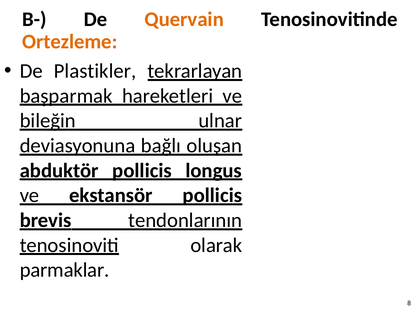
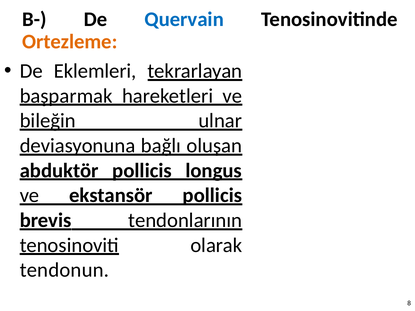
Quervain colour: orange -> blue (184, 19)
Plastikler: Plastikler -> Eklemleri (95, 71)
parmaklar: parmaklar -> tendonun (64, 270)
